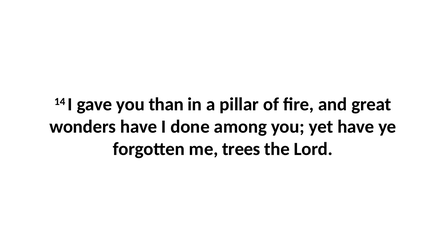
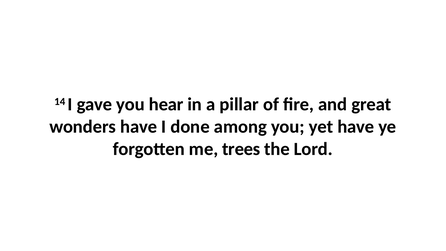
than: than -> hear (166, 104)
